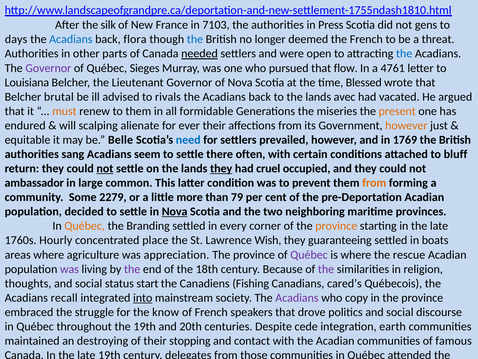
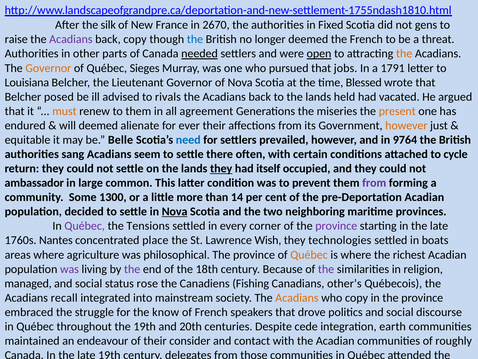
7103: 7103 -> 2670 (216, 25)
Press: Press -> Fixed (331, 25)
days: days -> raise (16, 39)
Acadians colour: blue -> purple (71, 39)
back flora: flora -> copy (135, 39)
open underline: none -> present (319, 54)
the colour: blue -> orange (404, 54)
Governor colour: purple -> orange (48, 68)
flow: flow -> jobs (346, 68)
4761: 4761 -> 1791 (393, 68)
brutal: brutal -> posed (59, 97)
lands avec: avec -> held (345, 97)
formidable: formidable -> agreement (206, 111)
will scalping: scalping -> deemed (98, 125)
1769: 1769 -> 9764 (405, 140)
bluff: bluff -> cycle (456, 154)
not underline: present -> none (105, 168)
cruel: cruel -> itself (268, 168)
from colour: orange -> purple (374, 183)
2279: 2279 -> 1300 (113, 197)
79: 79 -> 14 (237, 197)
Québec colour: orange -> purple (85, 226)
Branding: Branding -> Tensions (148, 226)
province colour: orange -> purple (336, 226)
Hourly: Hourly -> Nantes (56, 240)
guaranteeing: guaranteeing -> technologies (340, 240)
appreciation: appreciation -> philosophical (177, 254)
Québec colour: purple -> orange (309, 254)
rescue: rescue -> richest (409, 254)
thoughts: thoughts -> managed (28, 283)
start: start -> rose (147, 283)
cared’s: cared’s -> other’s (344, 283)
into underline: present -> none (143, 297)
Acadians colour: purple -> orange (297, 297)
destroying: destroying -> endeavour (103, 340)
stopping: stopping -> consider (190, 340)
famous: famous -> roughly (454, 340)
